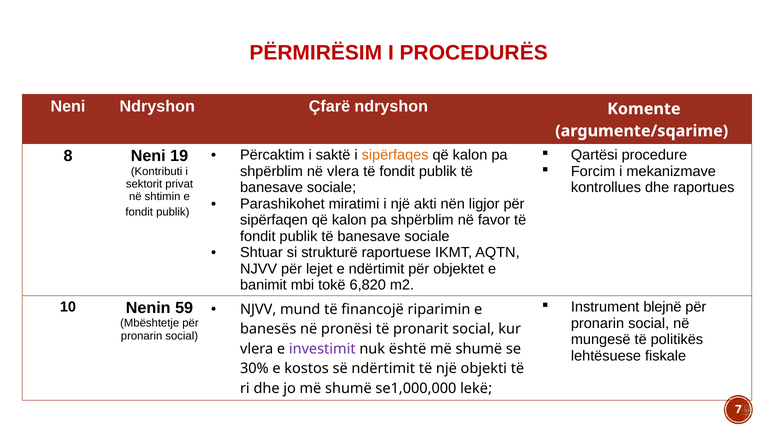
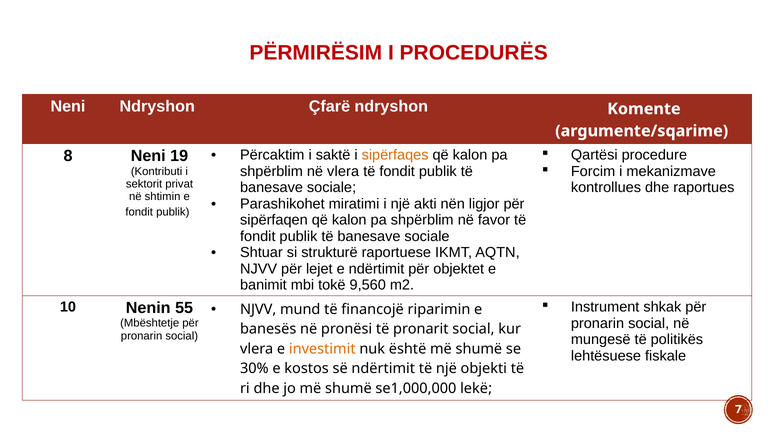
6,820: 6,820 -> 9,560 (368, 285)
blejnë: blejnë -> shkak (662, 307)
59: 59 -> 55 (184, 308)
investimit colour: purple -> orange (322, 349)
